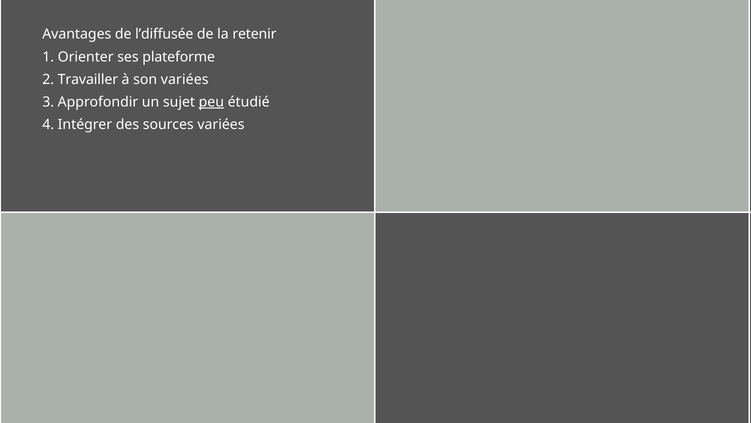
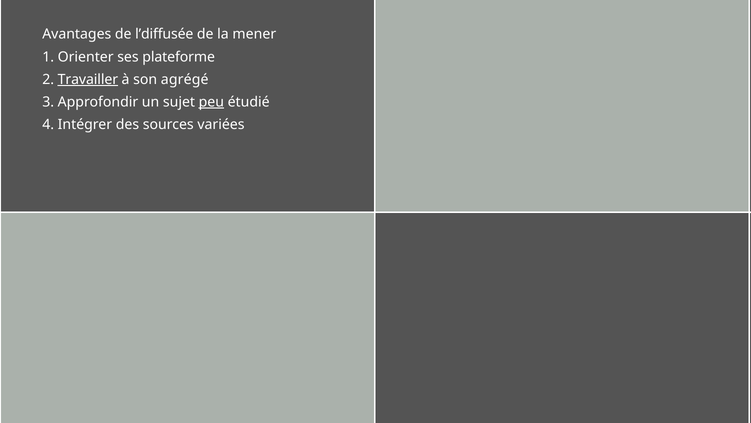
retenir: retenir -> mener (254, 34)
Travailler underline: none -> present (88, 79)
son variées: variées -> agrégé (185, 79)
